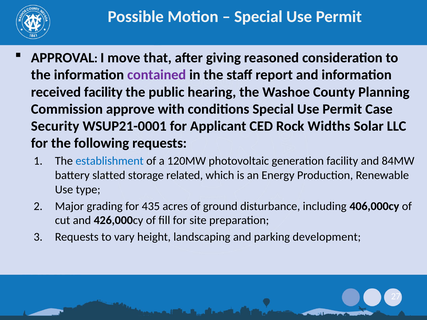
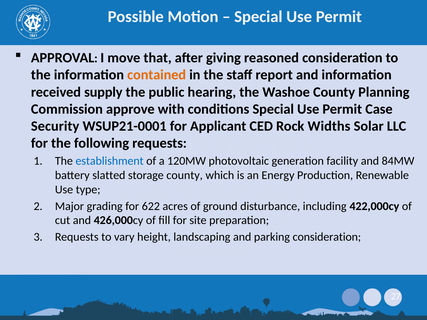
contained colour: purple -> orange (157, 75)
received facility: facility -> supply (103, 92)
storage related: related -> county (185, 175)
435: 435 -> 622 (151, 206)
406,000cy: 406,000cy -> 422,000cy (374, 206)
parking development: development -> consideration (327, 237)
